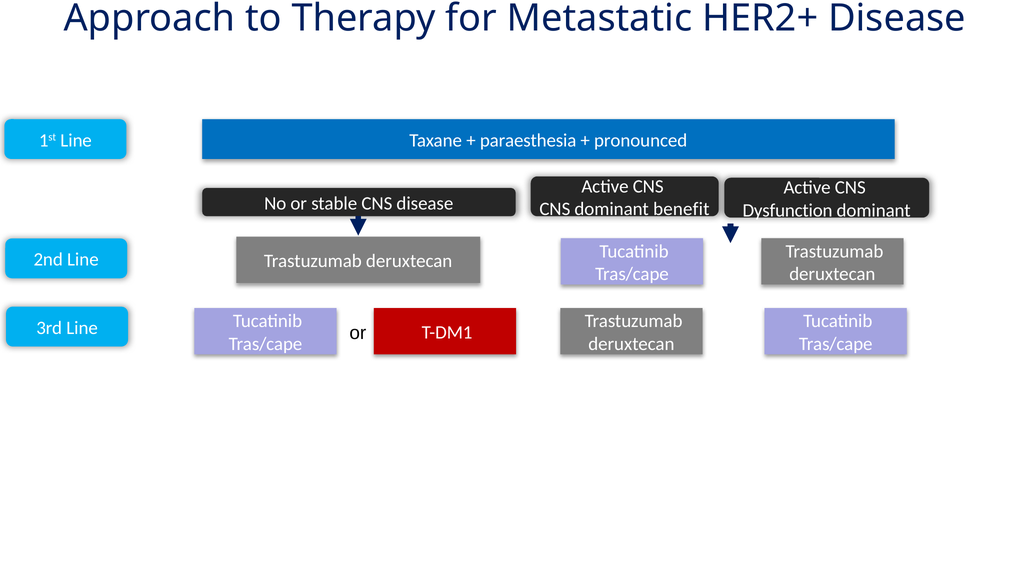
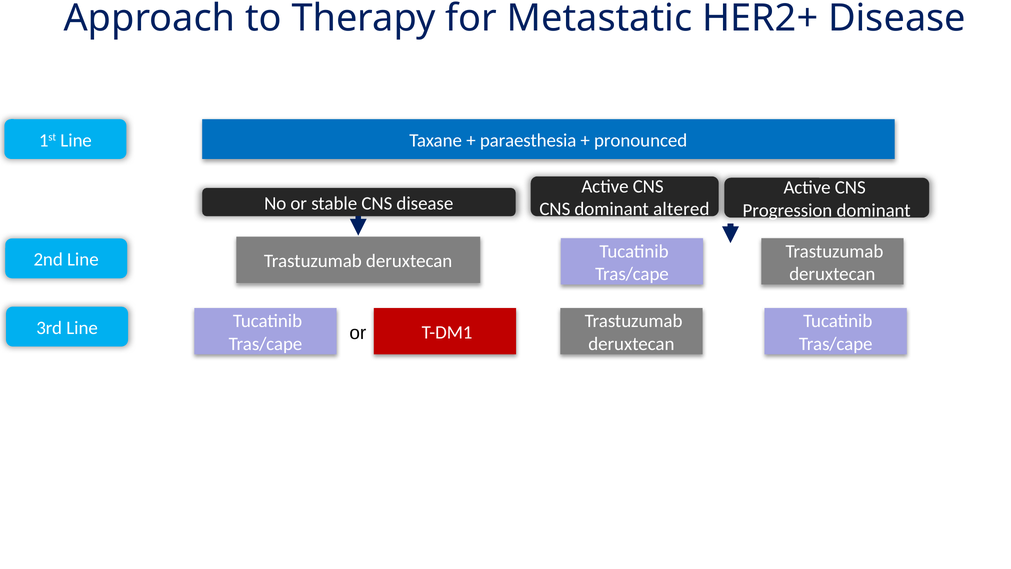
benefit: benefit -> altered (681, 209)
Dysfunction: Dysfunction -> Progression (787, 210)
